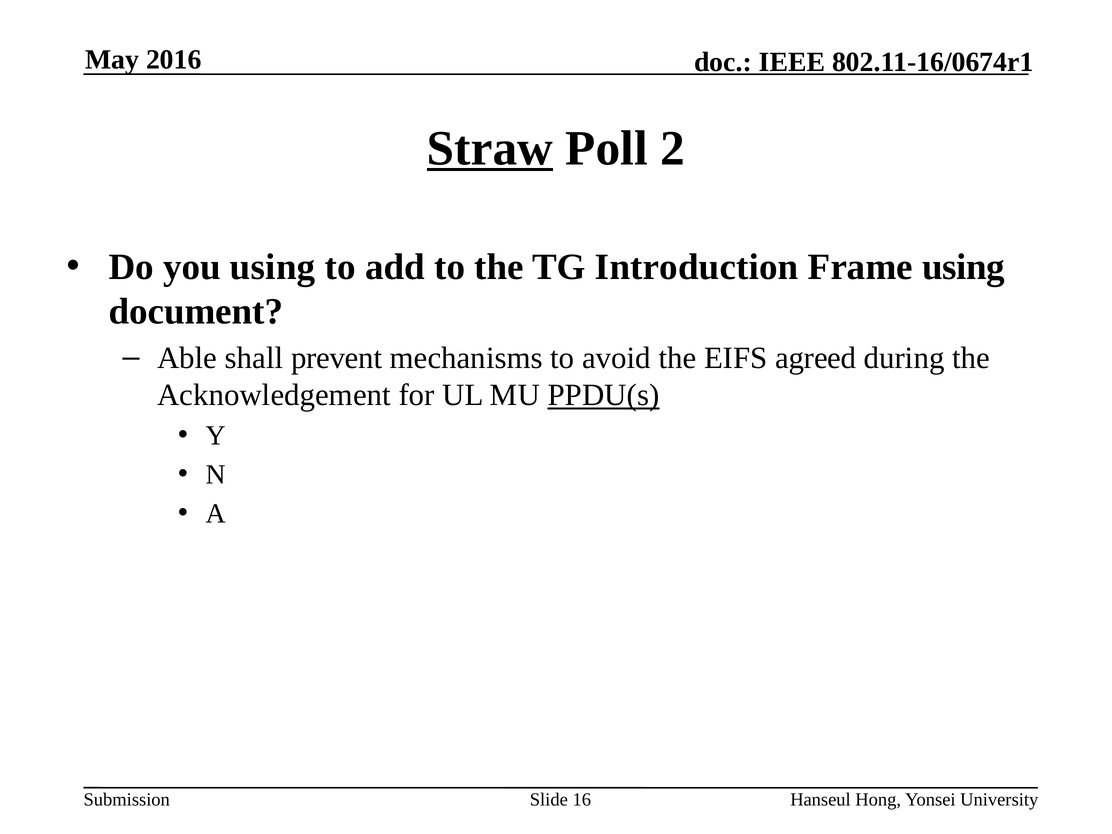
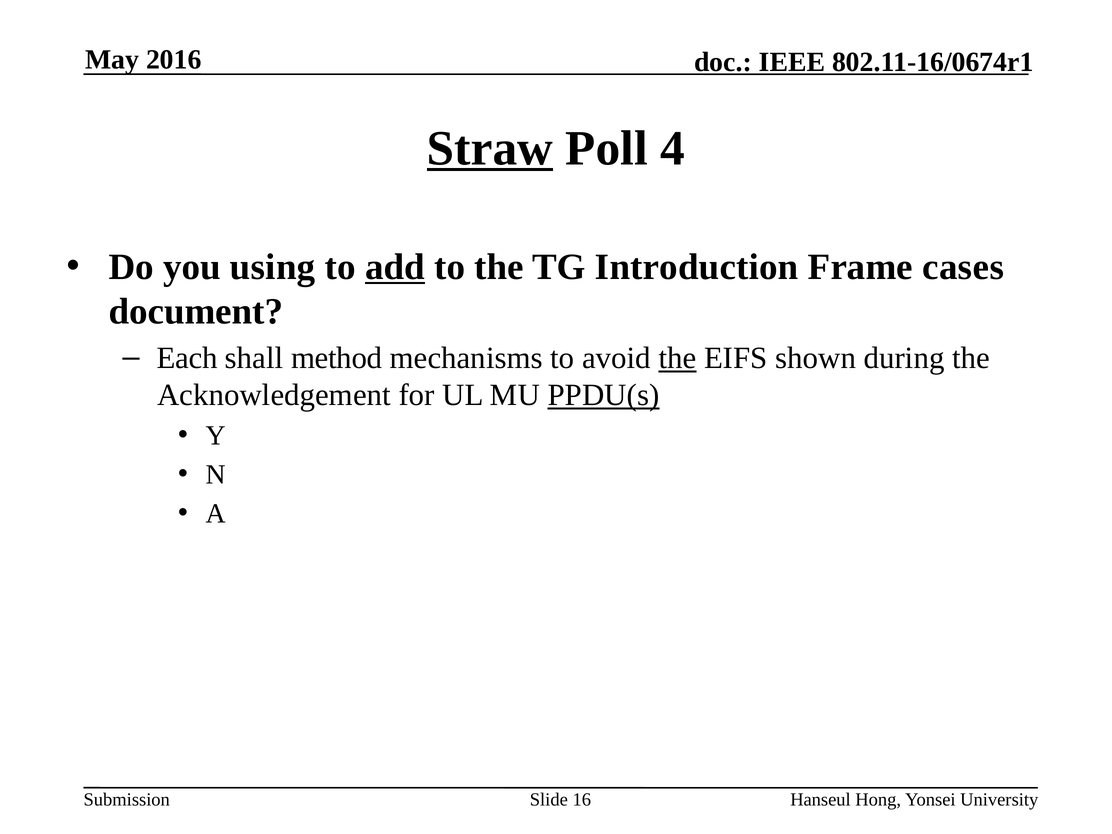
2: 2 -> 4 (673, 148)
add underline: none -> present (395, 267)
Frame using: using -> cases (963, 267)
Able: Able -> Each (187, 358)
prevent: prevent -> method (337, 358)
the underline: none -> present (677, 358)
agreed: agreed -> shown (816, 358)
